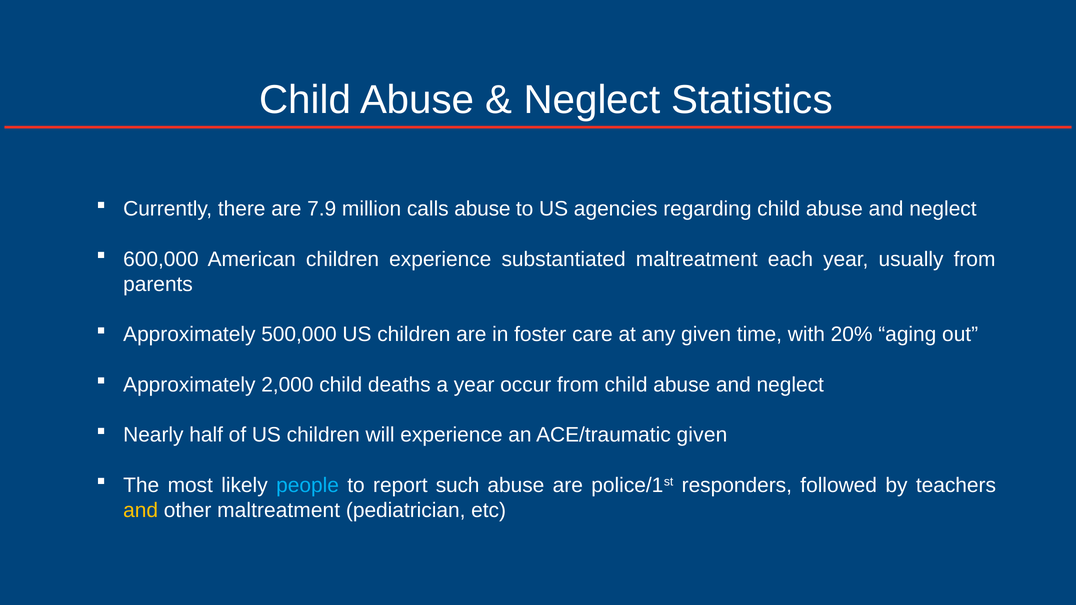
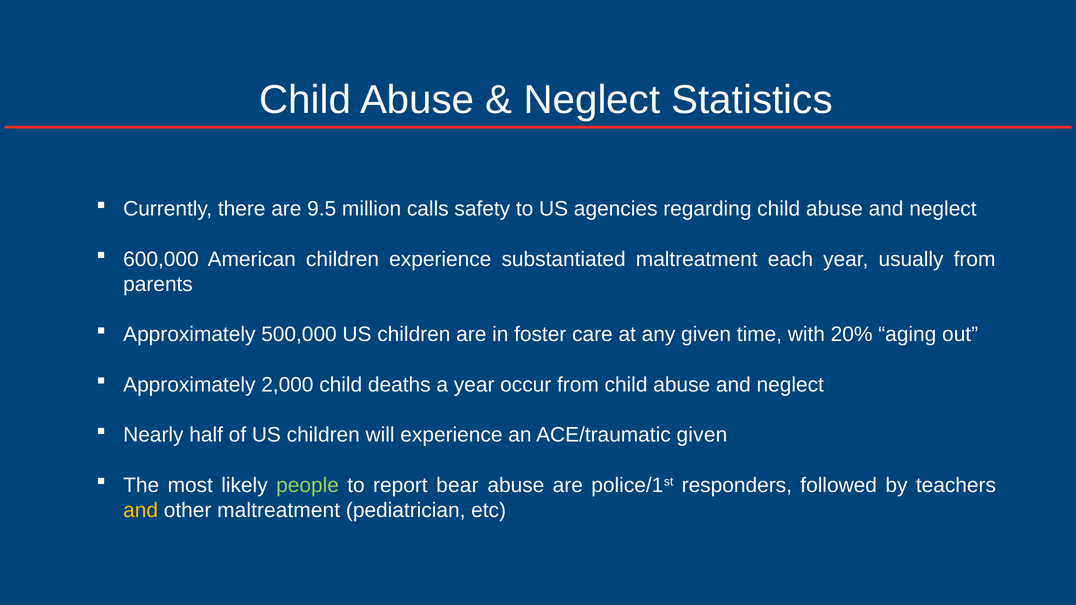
7.9: 7.9 -> 9.5 (322, 209)
calls abuse: abuse -> safety (482, 209)
people colour: light blue -> light green (308, 485)
such: such -> bear (457, 485)
